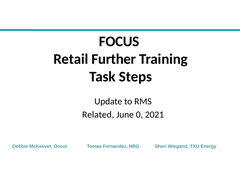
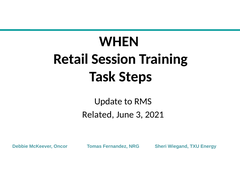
FOCUS: FOCUS -> WHEN (119, 41)
Further: Further -> Session (114, 59)
0: 0 -> 3 (139, 115)
